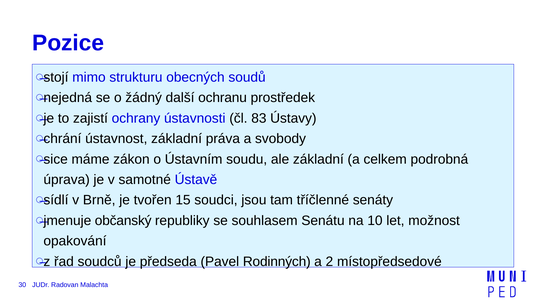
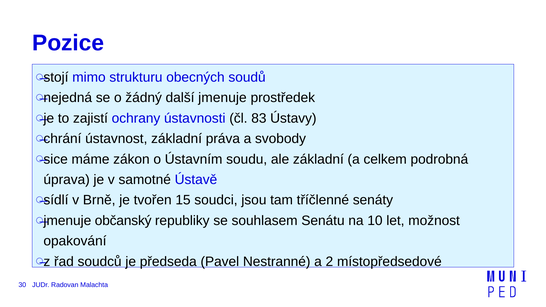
další ochranu: ochranu -> jmenuje (222, 98)
Rodinných: Rodinných -> Nestranné (277, 262)
